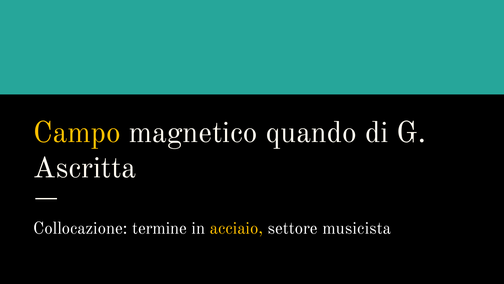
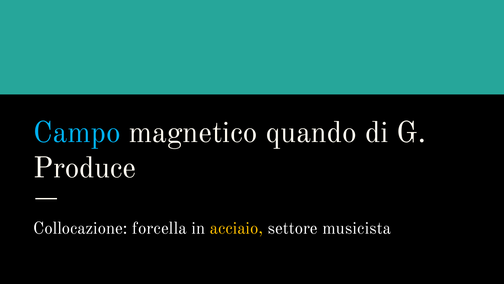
Campo colour: yellow -> light blue (77, 132)
Ascritta: Ascritta -> Produce (85, 168)
termine: termine -> forcella (160, 228)
